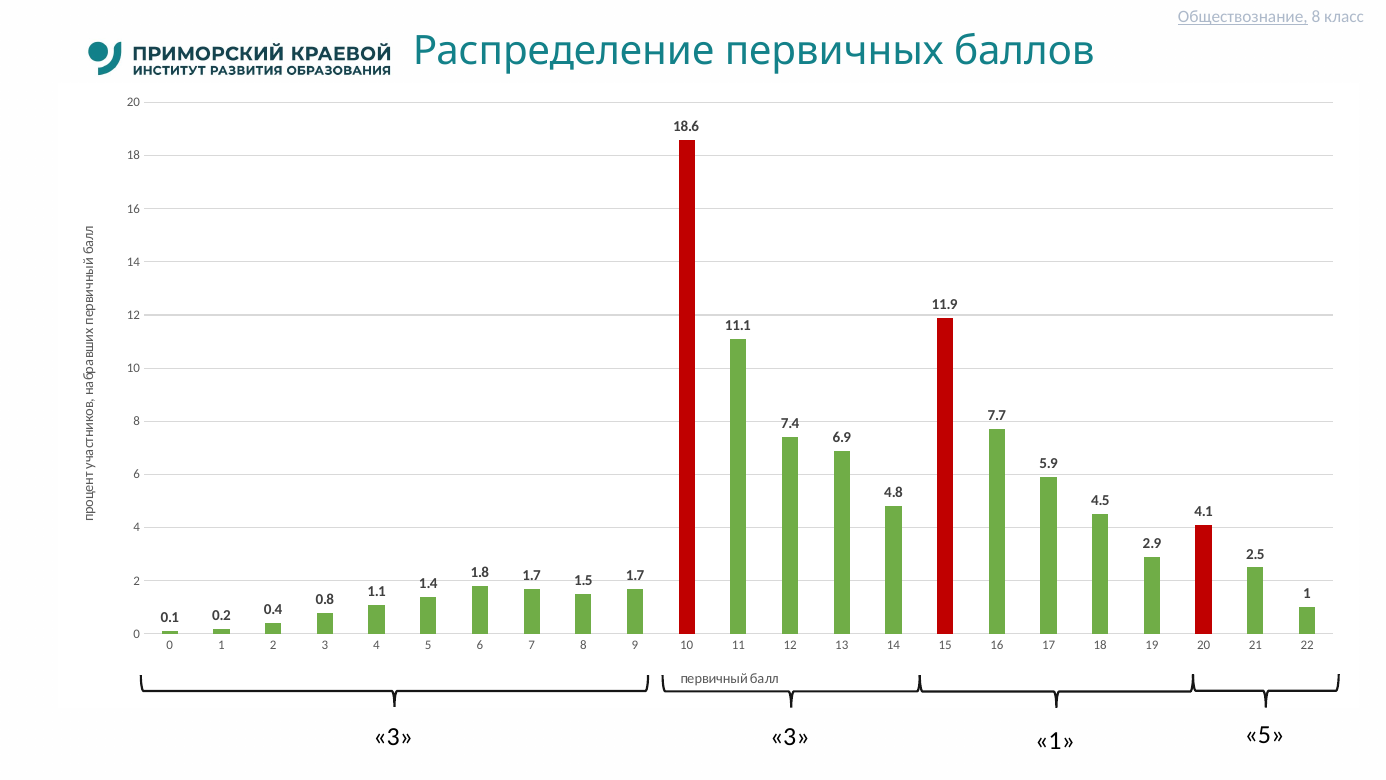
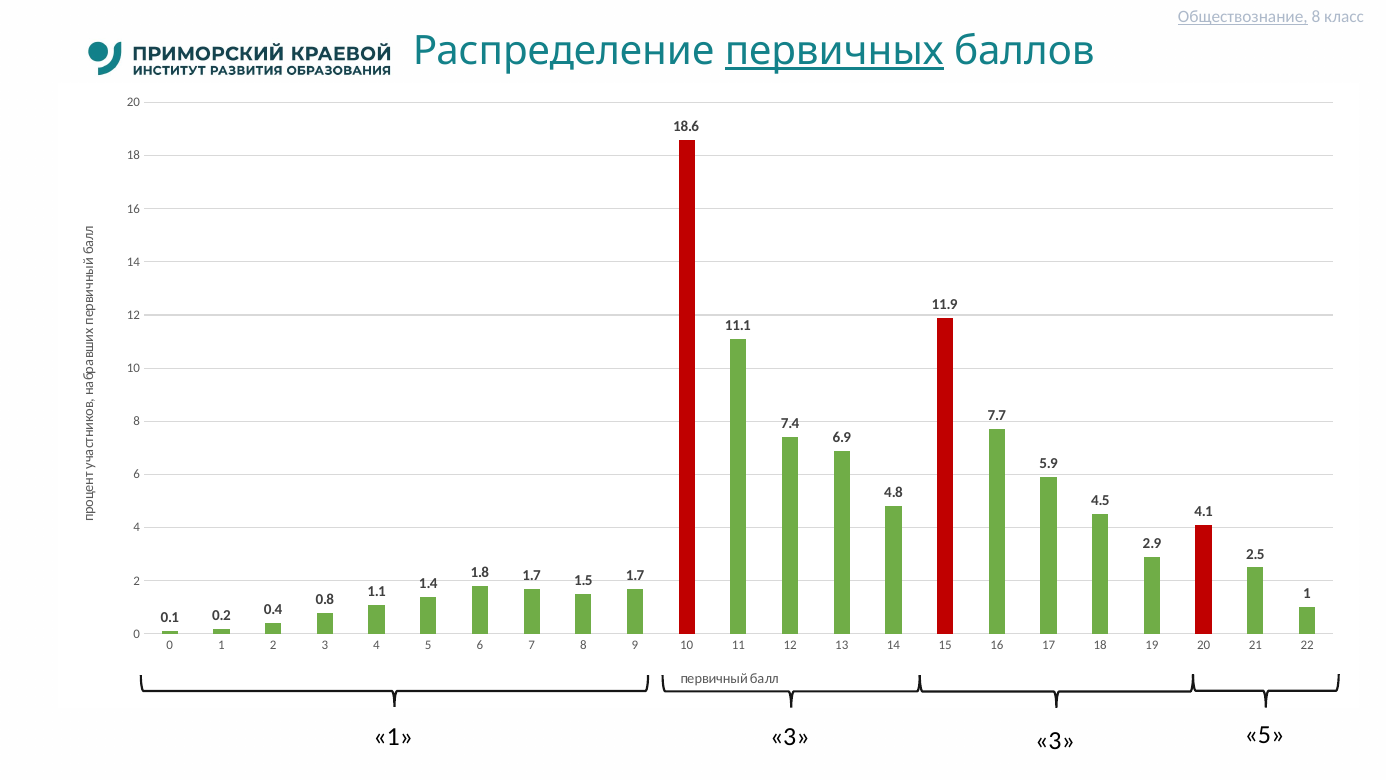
первичных underline: none -> present (834, 51)
3: 3 -> 1 (393, 737)
3 1: 1 -> 3 (1055, 741)
